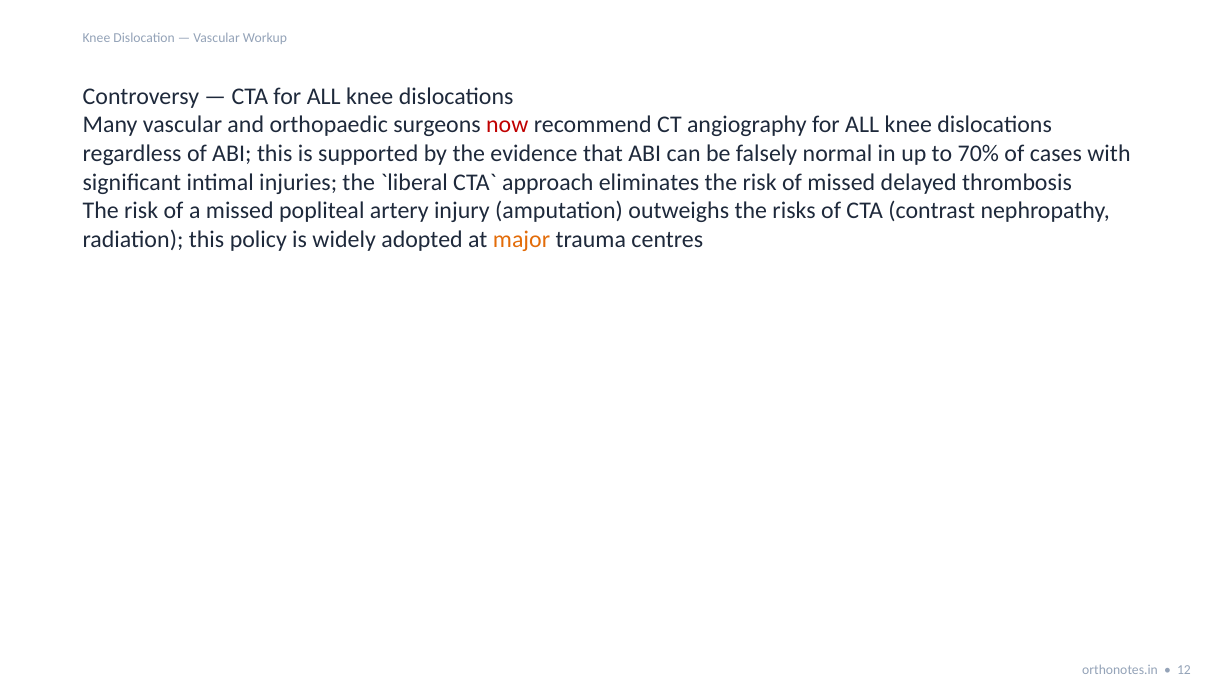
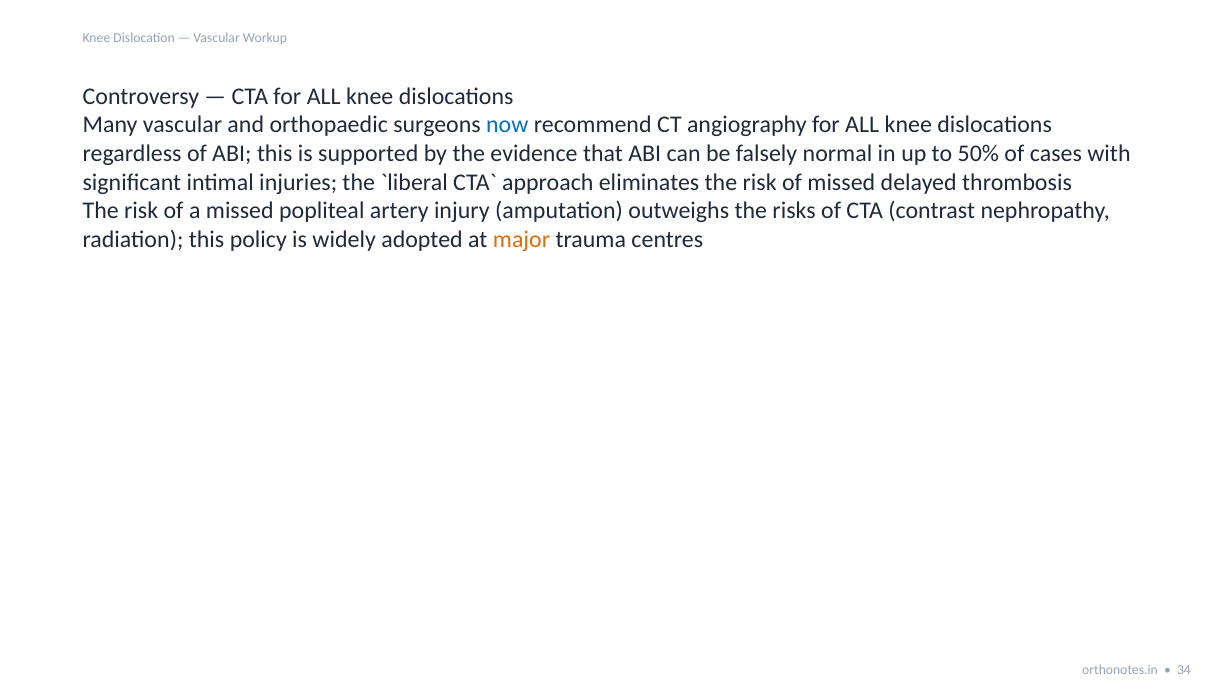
now colour: red -> blue (507, 125)
70%: 70% -> 50% (978, 154)
12: 12 -> 34 (1184, 671)
